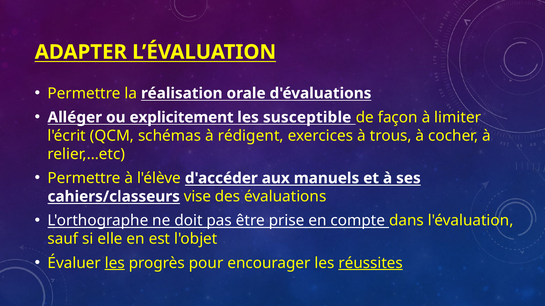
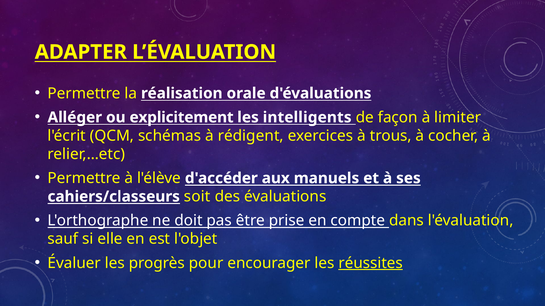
susceptible: susceptible -> intelligents (307, 118)
vise: vise -> soit (197, 197)
les underline: present -> none (115, 263)
